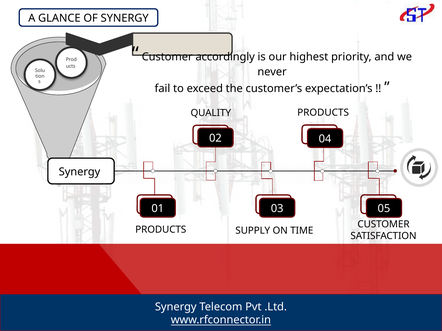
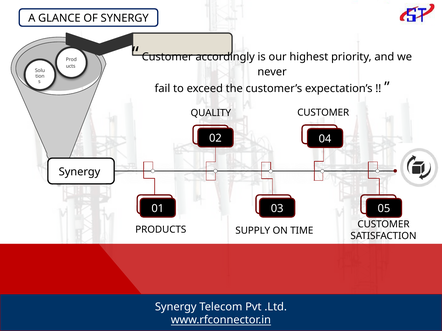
PRODUCTS: PRODUCTS -> CUSTOMER (323, 113)
